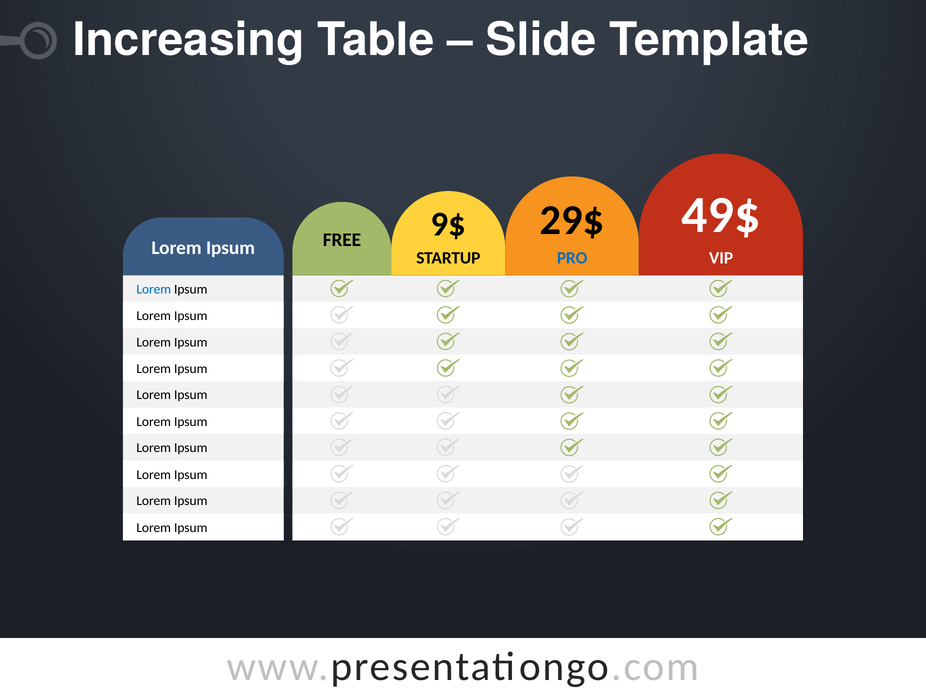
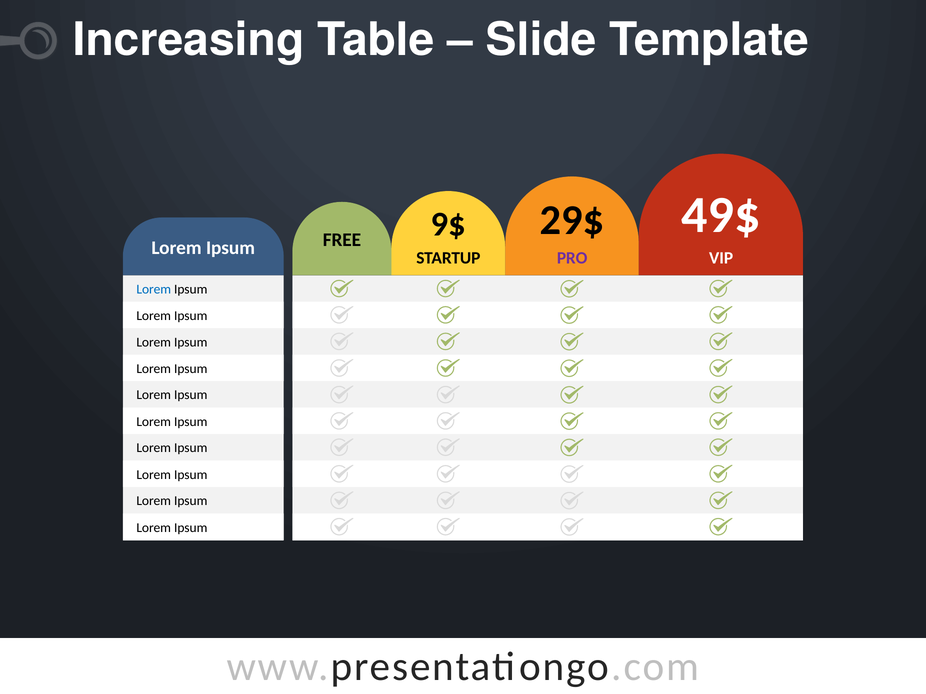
PRO colour: blue -> purple (572, 258)
